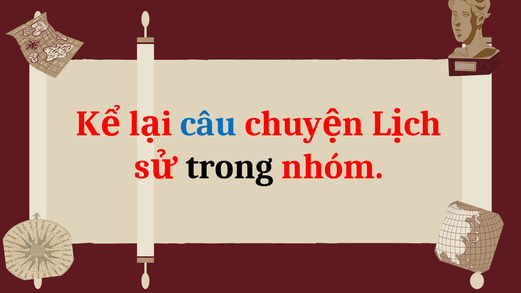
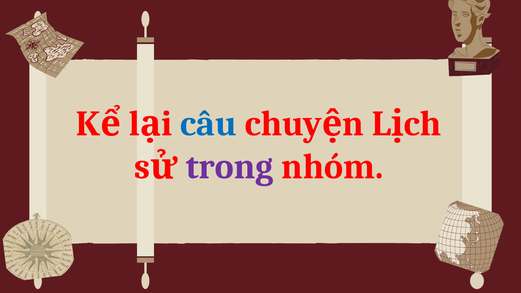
trong colour: black -> purple (230, 167)
